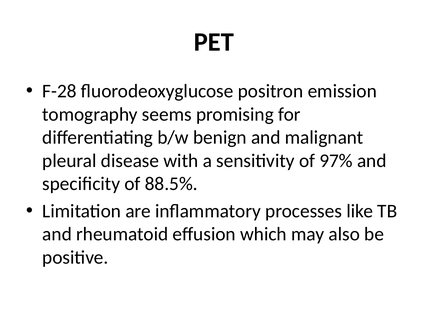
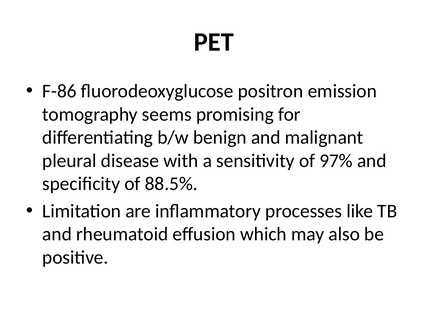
F-28: F-28 -> F-86 (59, 91)
